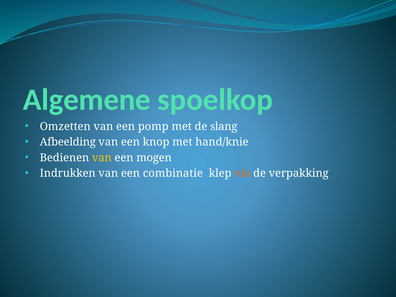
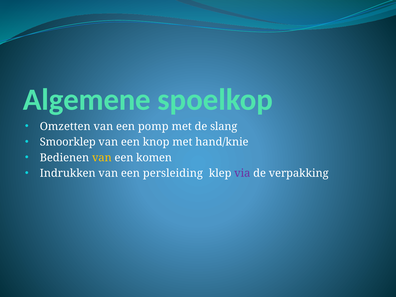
Afbeelding: Afbeelding -> Smoorklep (68, 142)
mogen: mogen -> komen (154, 158)
combinatie: combinatie -> persleiding (173, 173)
via colour: orange -> purple (242, 173)
